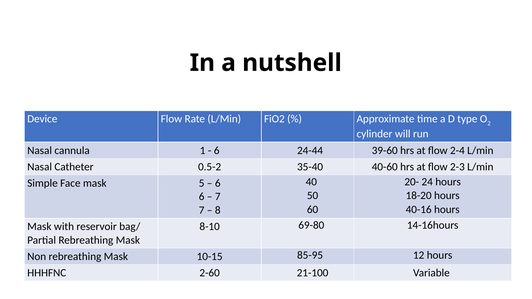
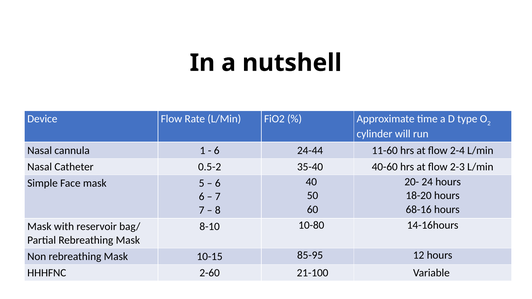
39-60: 39-60 -> 11-60 (385, 150)
40-16: 40-16 -> 68-16 (419, 210)
69-80: 69-80 -> 10-80 (311, 225)
